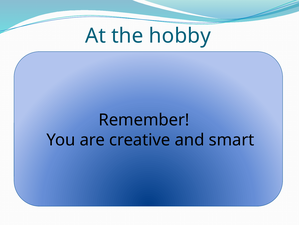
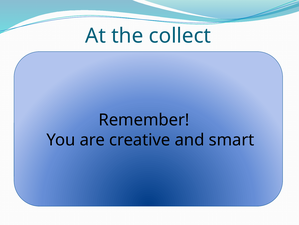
hobby: hobby -> collect (180, 36)
